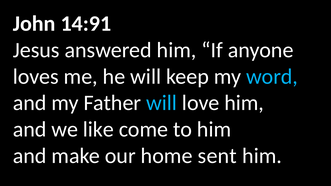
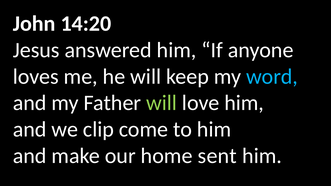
14:91: 14:91 -> 14:20 (86, 24)
will colour: light blue -> light green (162, 103)
like: like -> clip (98, 130)
